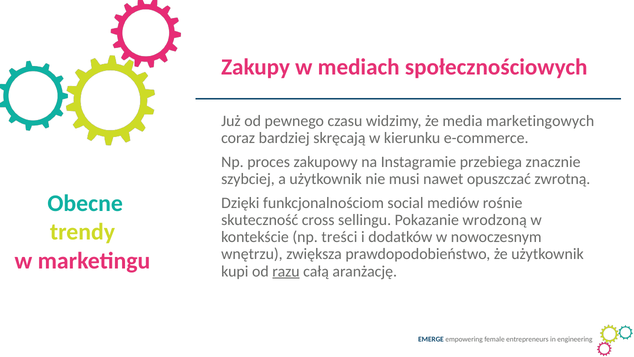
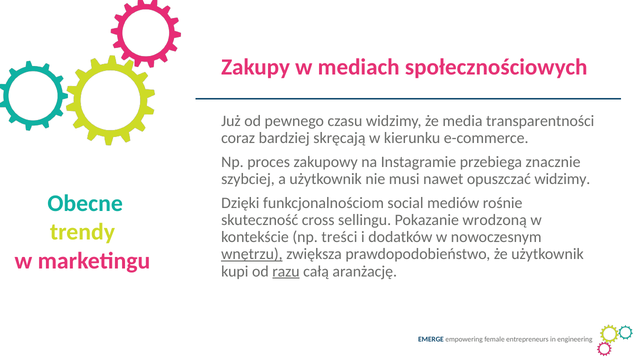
marketingowych: marketingowych -> transparentności (540, 121)
opuszczać zwrotną: zwrotną -> widzimy (562, 179)
wnętrzu underline: none -> present (252, 254)
